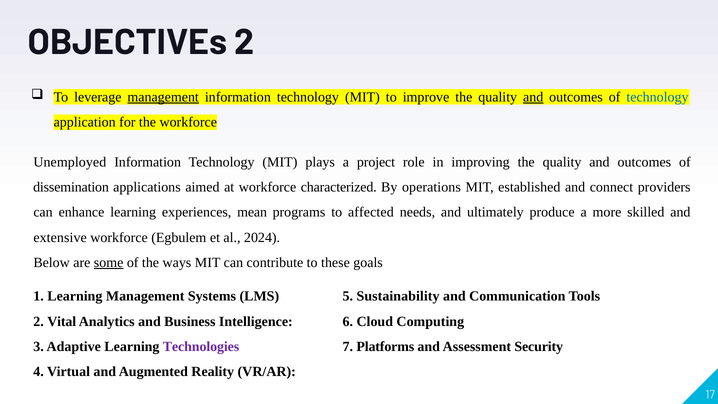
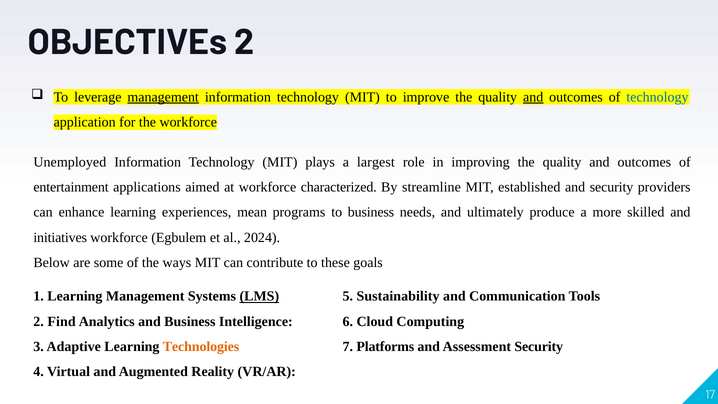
project: project -> largest (376, 162)
dissemination: dissemination -> entertainment (71, 187)
operations: operations -> streamline (431, 187)
and connect: connect -> security (612, 187)
to affected: affected -> business (371, 212)
extensive: extensive -> initiatives (60, 237)
some underline: present -> none (109, 263)
LMS underline: none -> present (259, 296)
Vital: Vital -> Find (62, 321)
Technologies colour: purple -> orange (201, 347)
